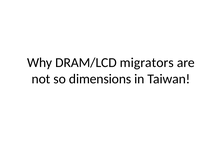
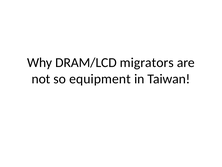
dimensions: dimensions -> equipment (100, 79)
